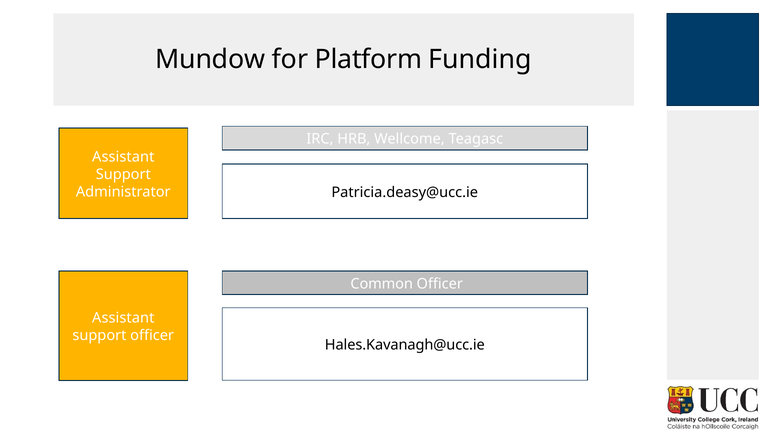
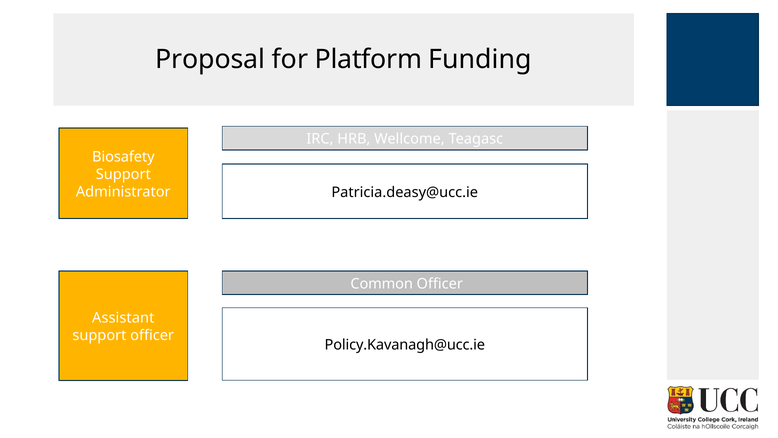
Mundow: Mundow -> Proposal (210, 59)
Assistant: Assistant -> Biosafety (123, 157)
Hales.Kavanagh@ucc.ie: Hales.Kavanagh@ucc.ie -> Policy.Kavanagh@ucc.ie (405, 345)
